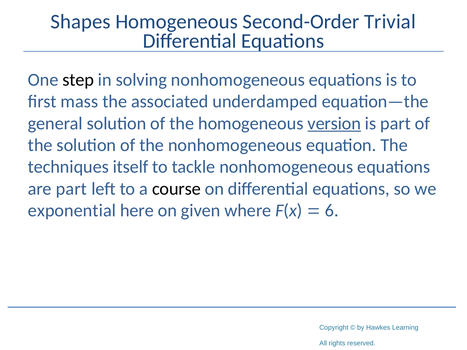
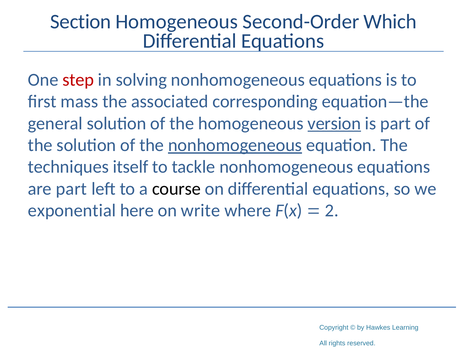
Shapes: Shapes -> Section (81, 22)
Trivial: Trivial -> Which (390, 22)
step colour: black -> red (78, 80)
underdamped: underdamped -> corresponding (265, 102)
nonhomogeneous underline: none -> present (235, 145)
given: given -> write (201, 211)
6: 6 -> 2 (332, 211)
